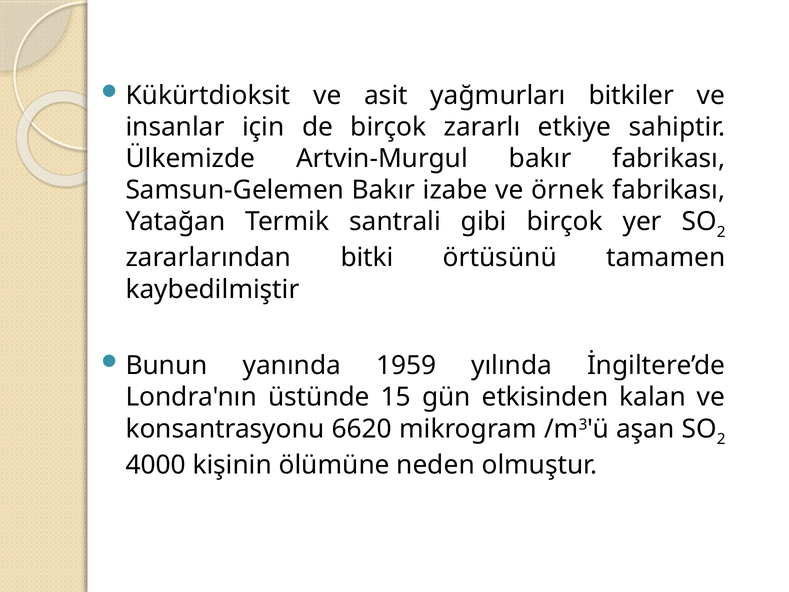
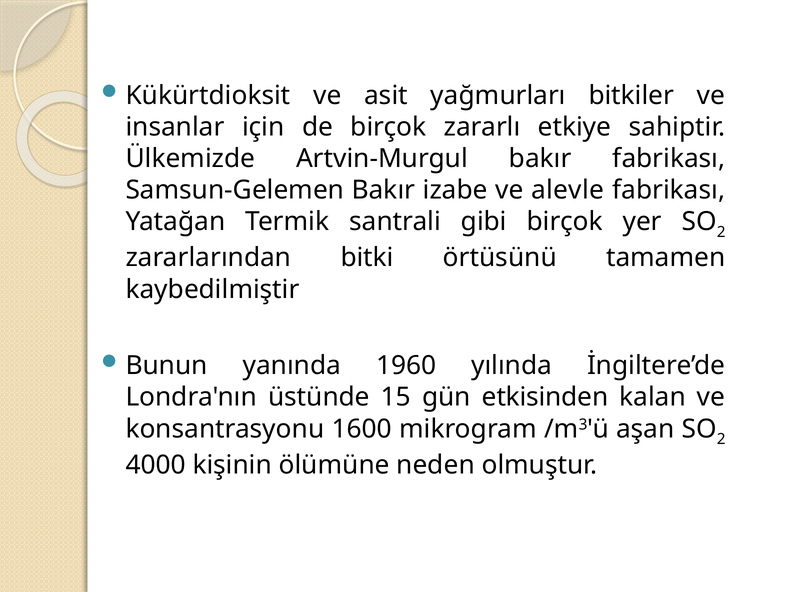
örnek: örnek -> alevle (568, 190)
1959: 1959 -> 1960 (406, 366)
6620: 6620 -> 1600 (362, 429)
